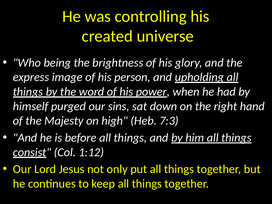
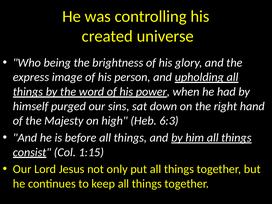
7:3: 7:3 -> 6:3 (169, 121)
1:12: 1:12 -> 1:15 (91, 152)
